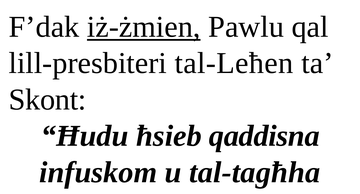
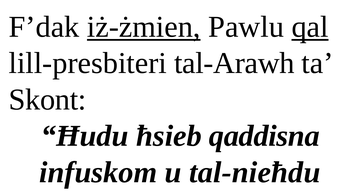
qal underline: none -> present (310, 27)
tal-Leħen: tal-Leħen -> tal-Arawh (234, 63)
tal-tagħha: tal-tagħha -> tal-nieħdu (255, 173)
